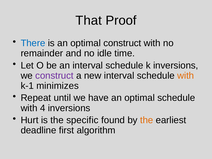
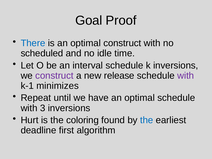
That: That -> Goal (89, 21)
remainder: remainder -> scheduled (42, 53)
new interval: interval -> release (119, 76)
with colour: orange -> purple (186, 76)
4: 4 -> 3 (43, 108)
specific: specific -> coloring (82, 120)
the colour: orange -> blue (147, 120)
